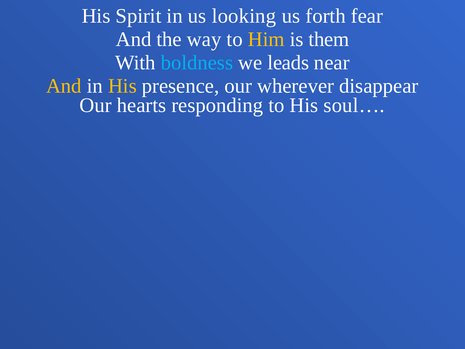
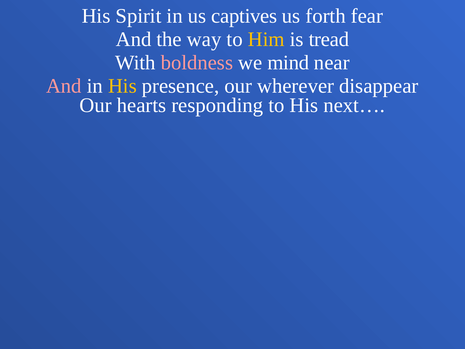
looking: looking -> captives (244, 16)
them: them -> tread (329, 39)
boldness colour: light blue -> pink (197, 63)
leads: leads -> mind (288, 63)
And colour: yellow -> pink (64, 86)
soul…: soul… -> next… (354, 105)
